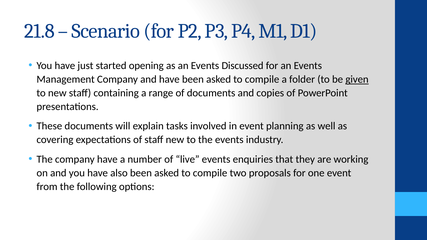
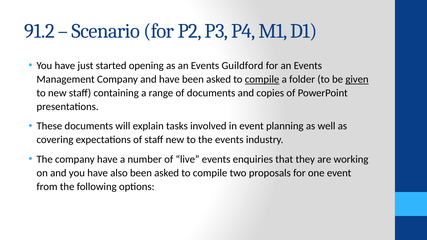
21.8: 21.8 -> 91.2 (39, 31)
Discussed: Discussed -> Guildford (242, 66)
compile underline: none -> present (262, 79)
